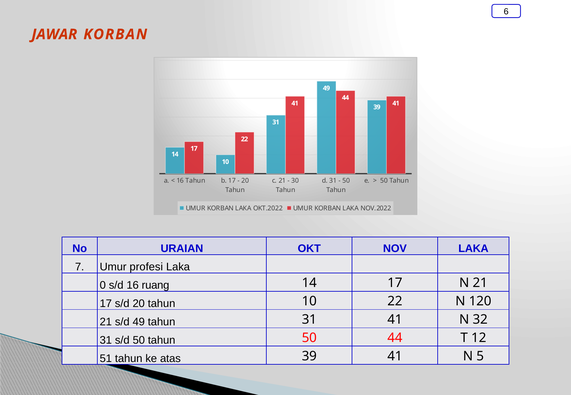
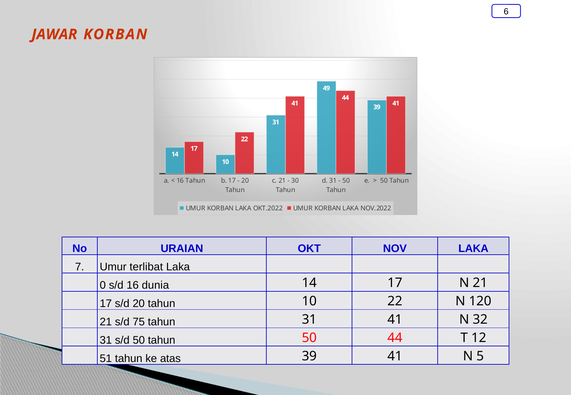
profesi: profesi -> terlibat (146, 267)
ruang: ruang -> dunia (155, 285)
s/d 49: 49 -> 75 (139, 322)
